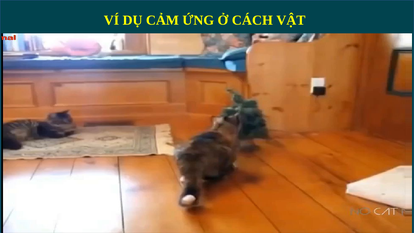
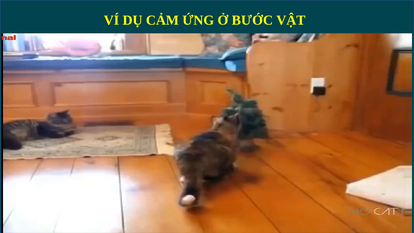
CÁCH: CÁCH -> BƯỚC (252, 20)
